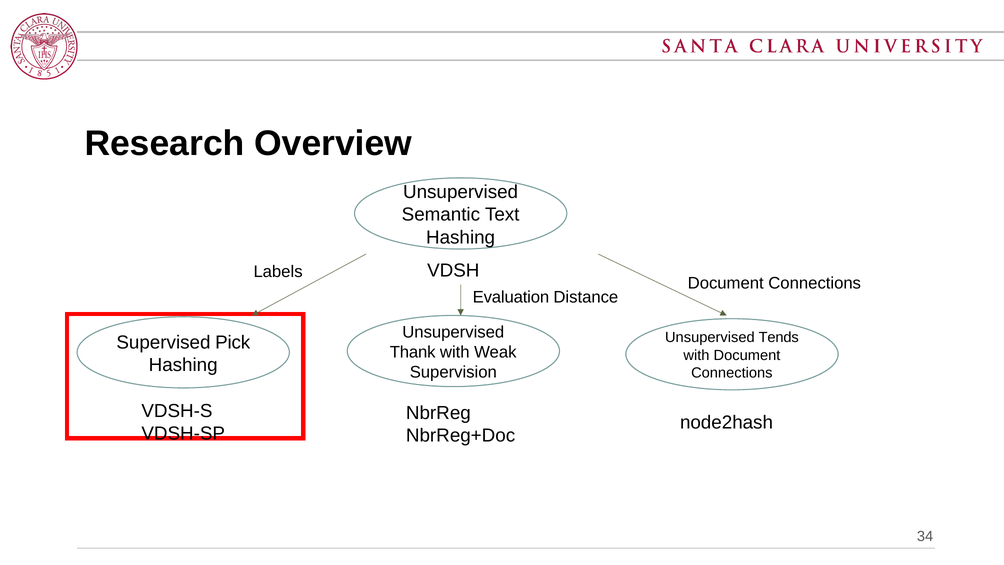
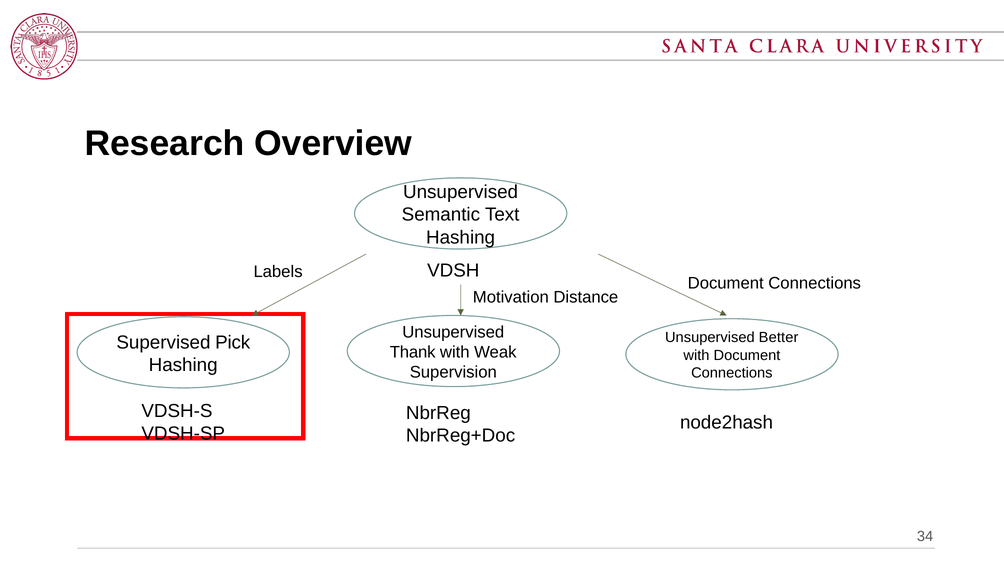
Evaluation: Evaluation -> Motivation (511, 297)
Tends: Tends -> Better (779, 338)
